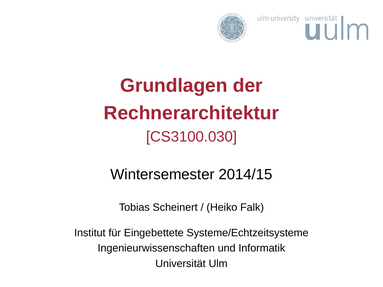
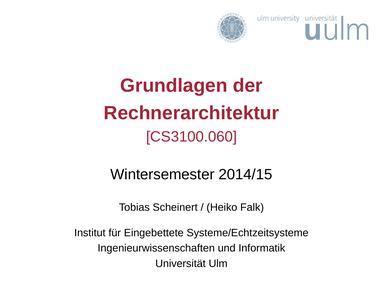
CS3100.030: CS3100.030 -> CS3100.060 (191, 137)
